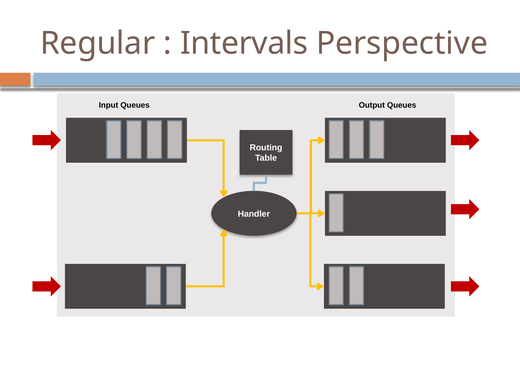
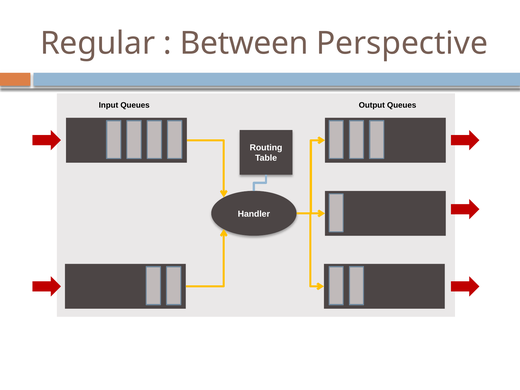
Intervals: Intervals -> Between (244, 43)
